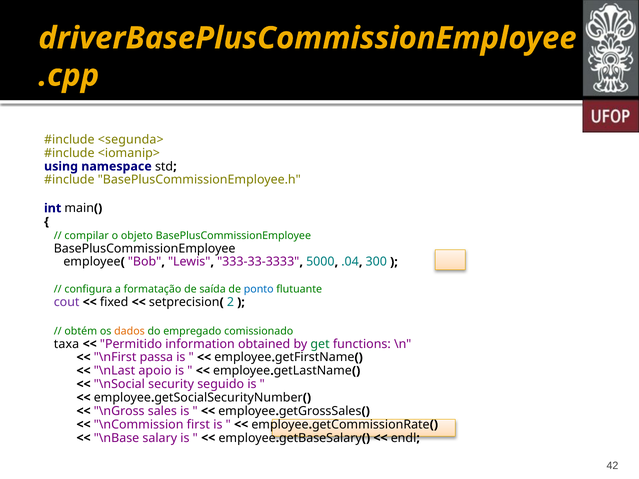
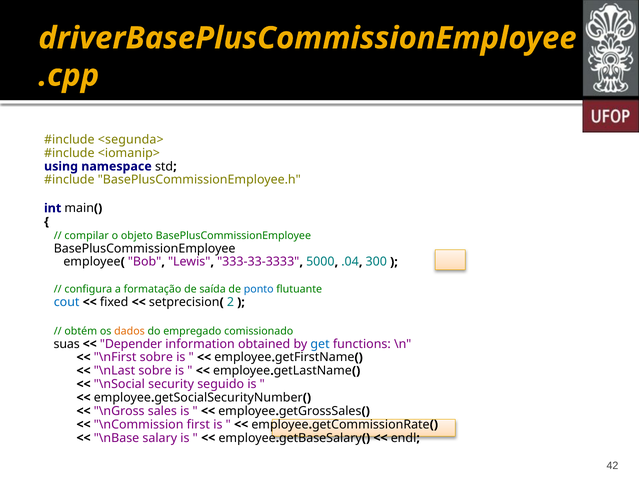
cout colour: purple -> blue (67, 302)
taxa: taxa -> suas (67, 344)
Permitido: Permitido -> Depender (131, 344)
get colour: green -> blue (320, 344)
\nFirst passa: passa -> sobre (156, 358)
\nLast apoio: apoio -> sobre (155, 371)
